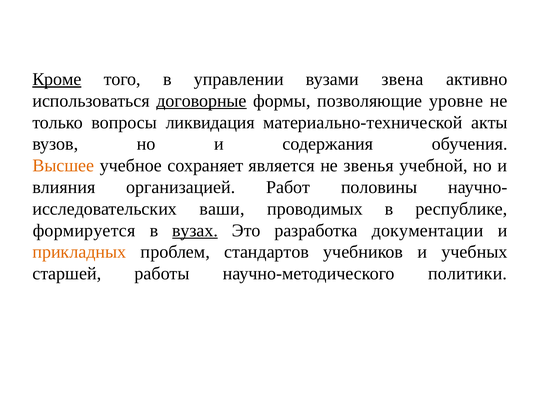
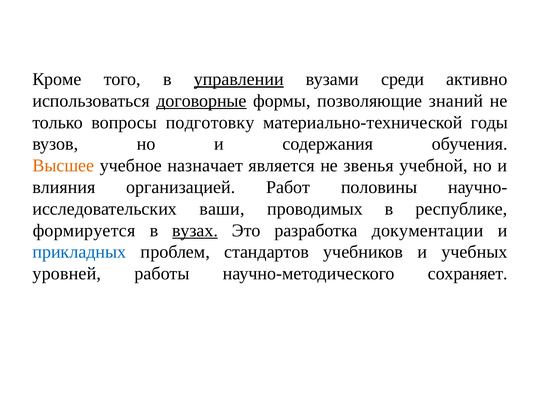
Кроме underline: present -> none (57, 79)
управлении underline: none -> present (239, 79)
звена: звена -> среди (403, 79)
уровне: уровне -> знаний (456, 101)
ликвидация: ликвидация -> подготовку (210, 122)
акты: акты -> годы (489, 122)
сохраняет: сохраняет -> назначает (205, 166)
прикладных colour: orange -> blue (79, 252)
старшей: старшей -> уровней (67, 274)
политики: политики -> сохраняет (468, 274)
